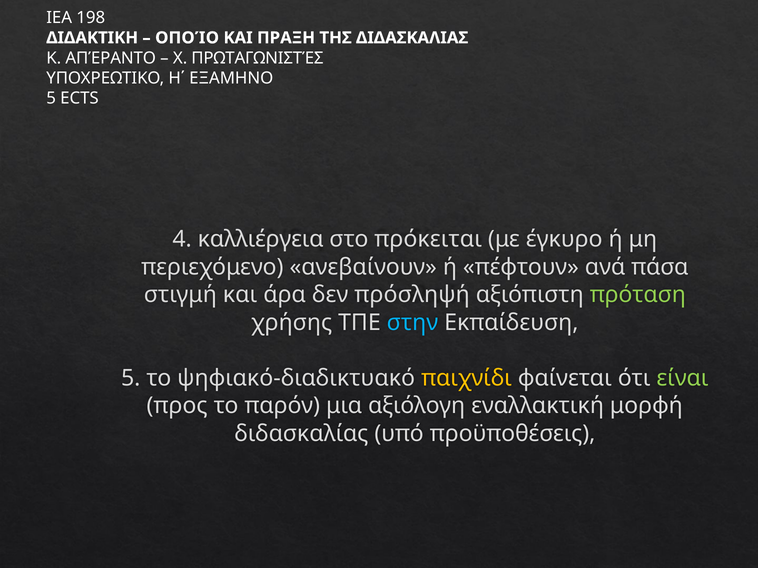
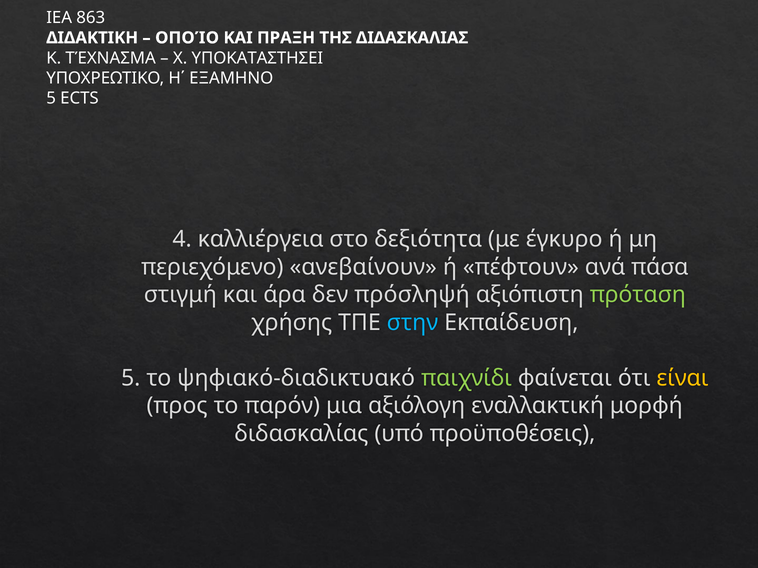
198: 198 -> 863 (91, 18)
ΑΠΈΡΑΝΤΟ: ΑΠΈΡΑΝΤΟ -> ΤΈΧΝΑΣΜΑ (111, 58)
ΠΡΩΤΑΓΩΝΙΣΤΈΣ: ΠΡΩΤΑΓΩΝΙΣΤΈΣ -> ΥΠΟΚΑΤΑΣΤΗΣΕΙ (257, 58)
πρόκειται: πρόκειται -> δεξιότητα (428, 239)
παιχνίδι colour: yellow -> light green (467, 378)
είναι colour: light green -> yellow (683, 378)
